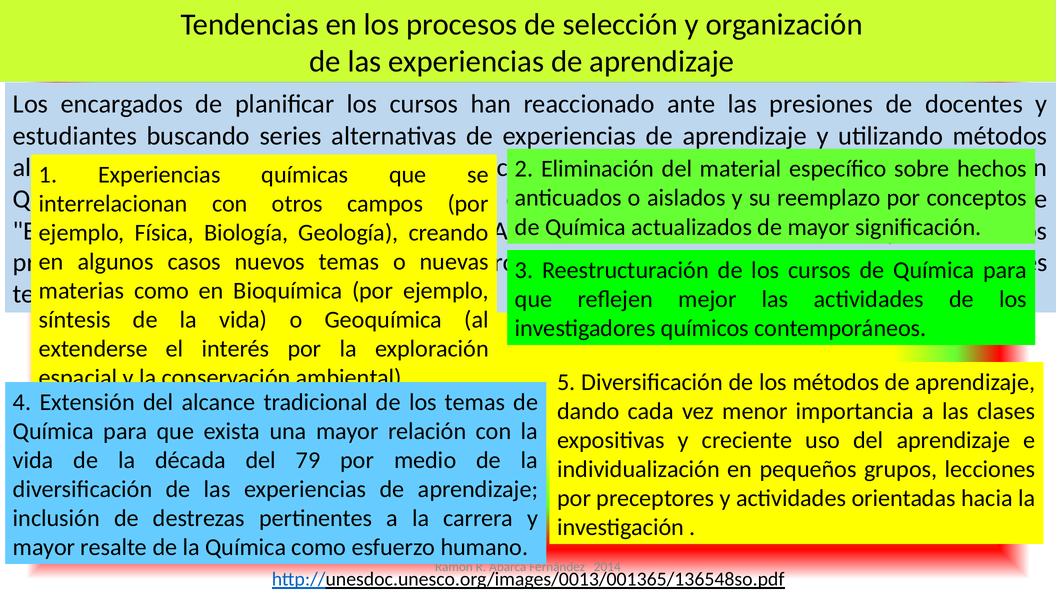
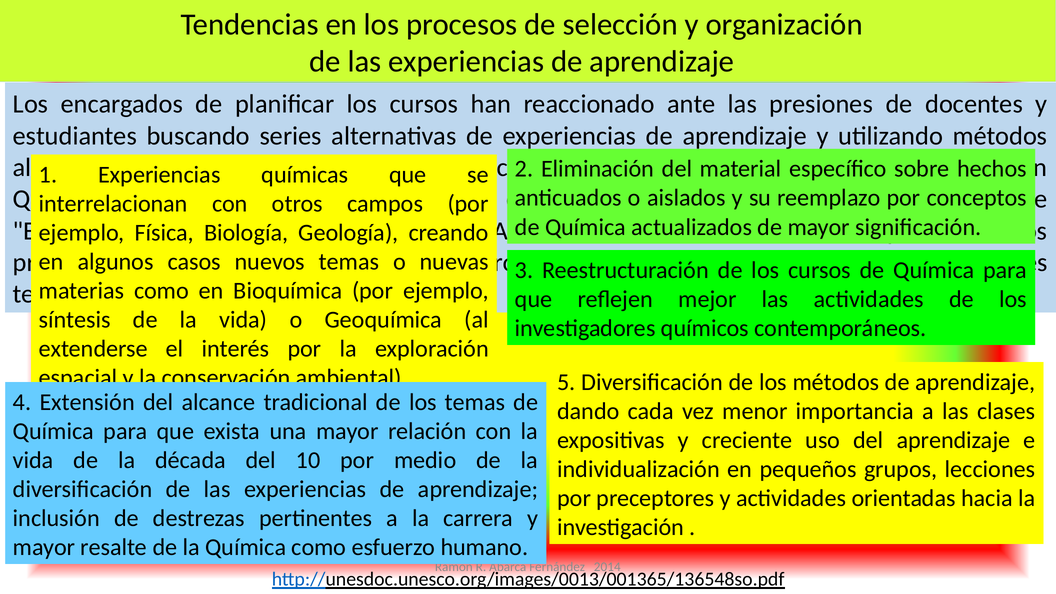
79: 79 -> 10 (308, 460)
